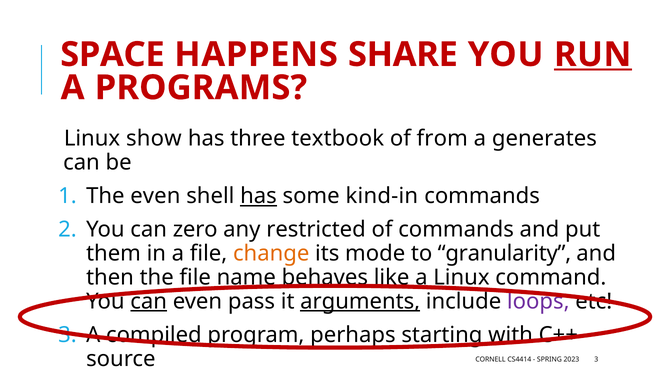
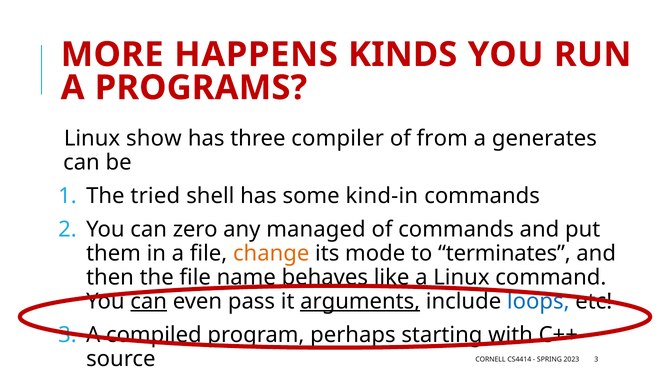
SPACE: SPACE -> MORE (112, 55)
SHARE: SHARE -> KINDS (403, 55)
RUN underline: present -> none (593, 55)
textbook: textbook -> compiler (338, 139)
The even: even -> tried (155, 196)
has underline: present -> none (258, 196)
restricted: restricted -> managed (316, 230)
granularity: granularity -> terminates (504, 253)
loops colour: purple -> blue (538, 301)
